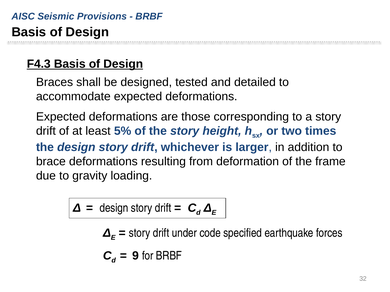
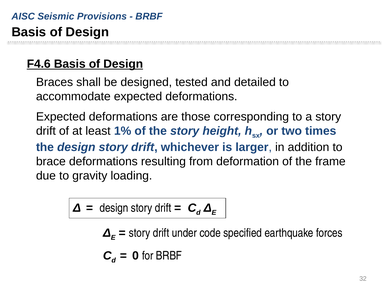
F4.3: F4.3 -> F4.6 (39, 64)
5%: 5% -> 1% (123, 131)
9: 9 -> 0 (135, 256)
